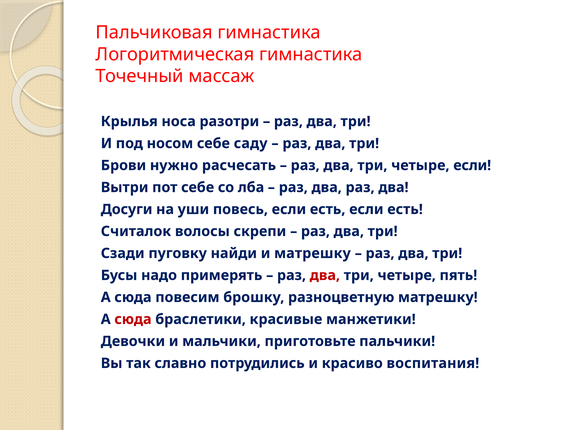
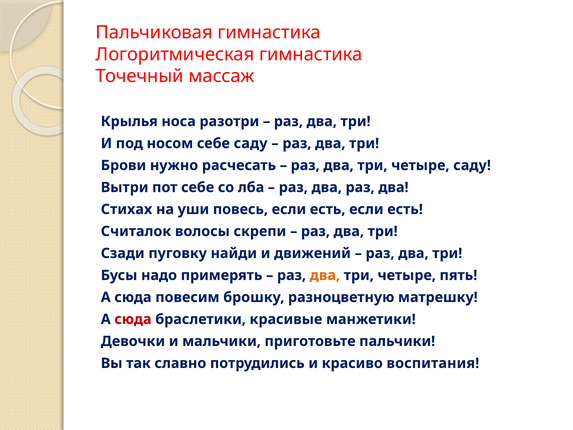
четыре если: если -> саду (472, 165)
Досуги: Досуги -> Стихах (127, 209)
и матрешку: матрешку -> движений (312, 253)
два colour: red -> orange (325, 275)
